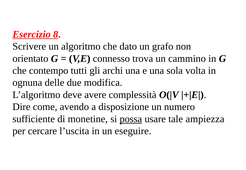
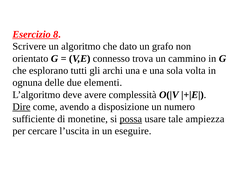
contempo: contempo -> esplorano (49, 71)
modifica: modifica -> elementi (103, 83)
Dire underline: none -> present (21, 107)
